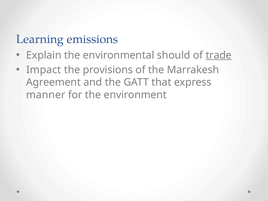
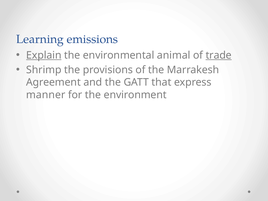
Explain underline: none -> present (44, 55)
should: should -> animal (174, 55)
Impact: Impact -> Shrimp (44, 70)
